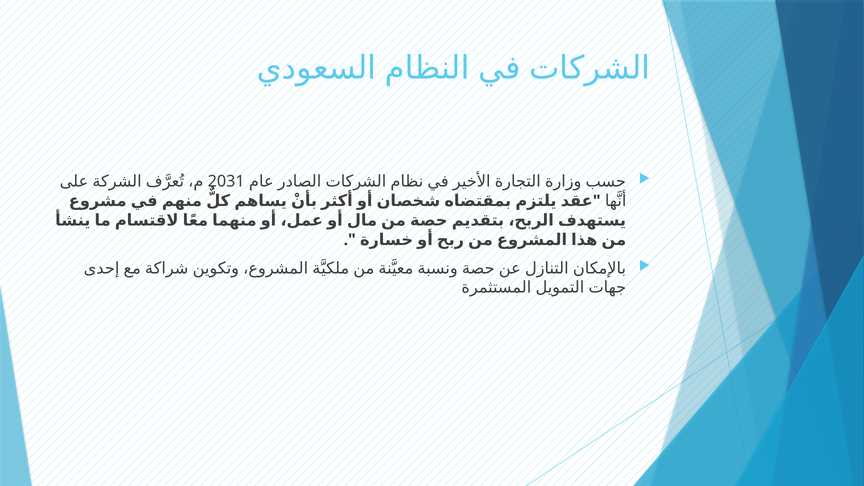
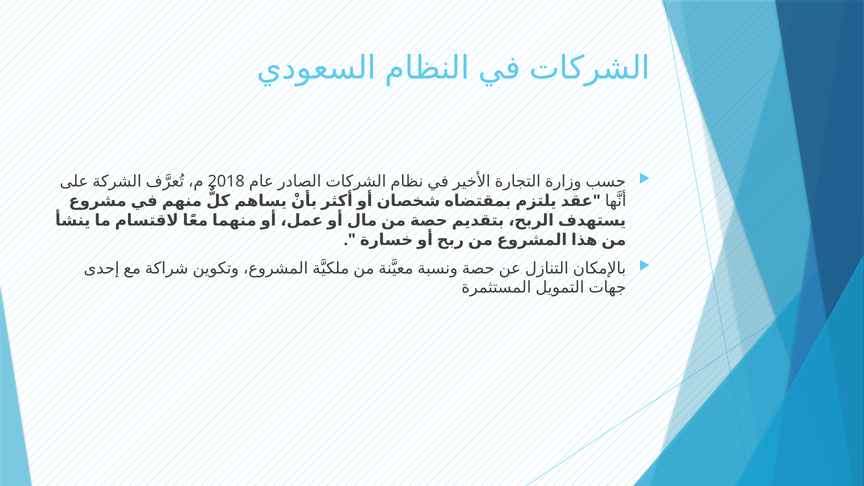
2031: 2031 -> 2018 (226, 181)
